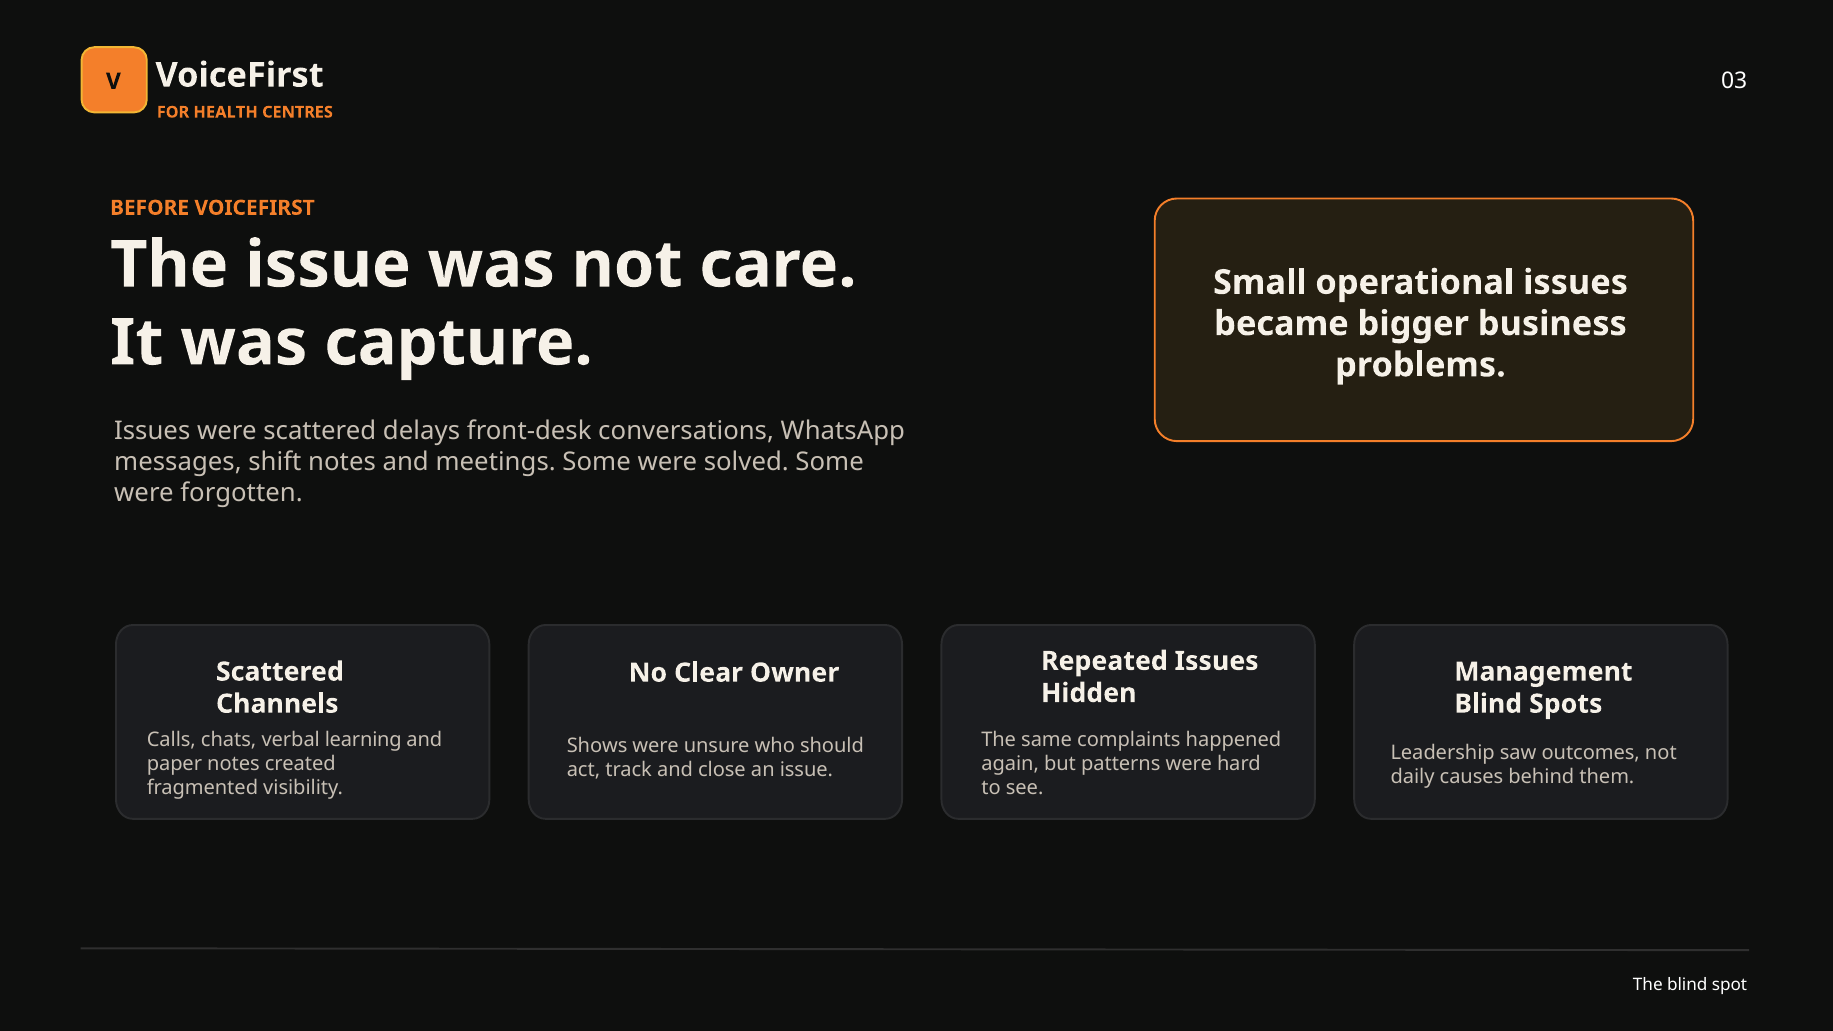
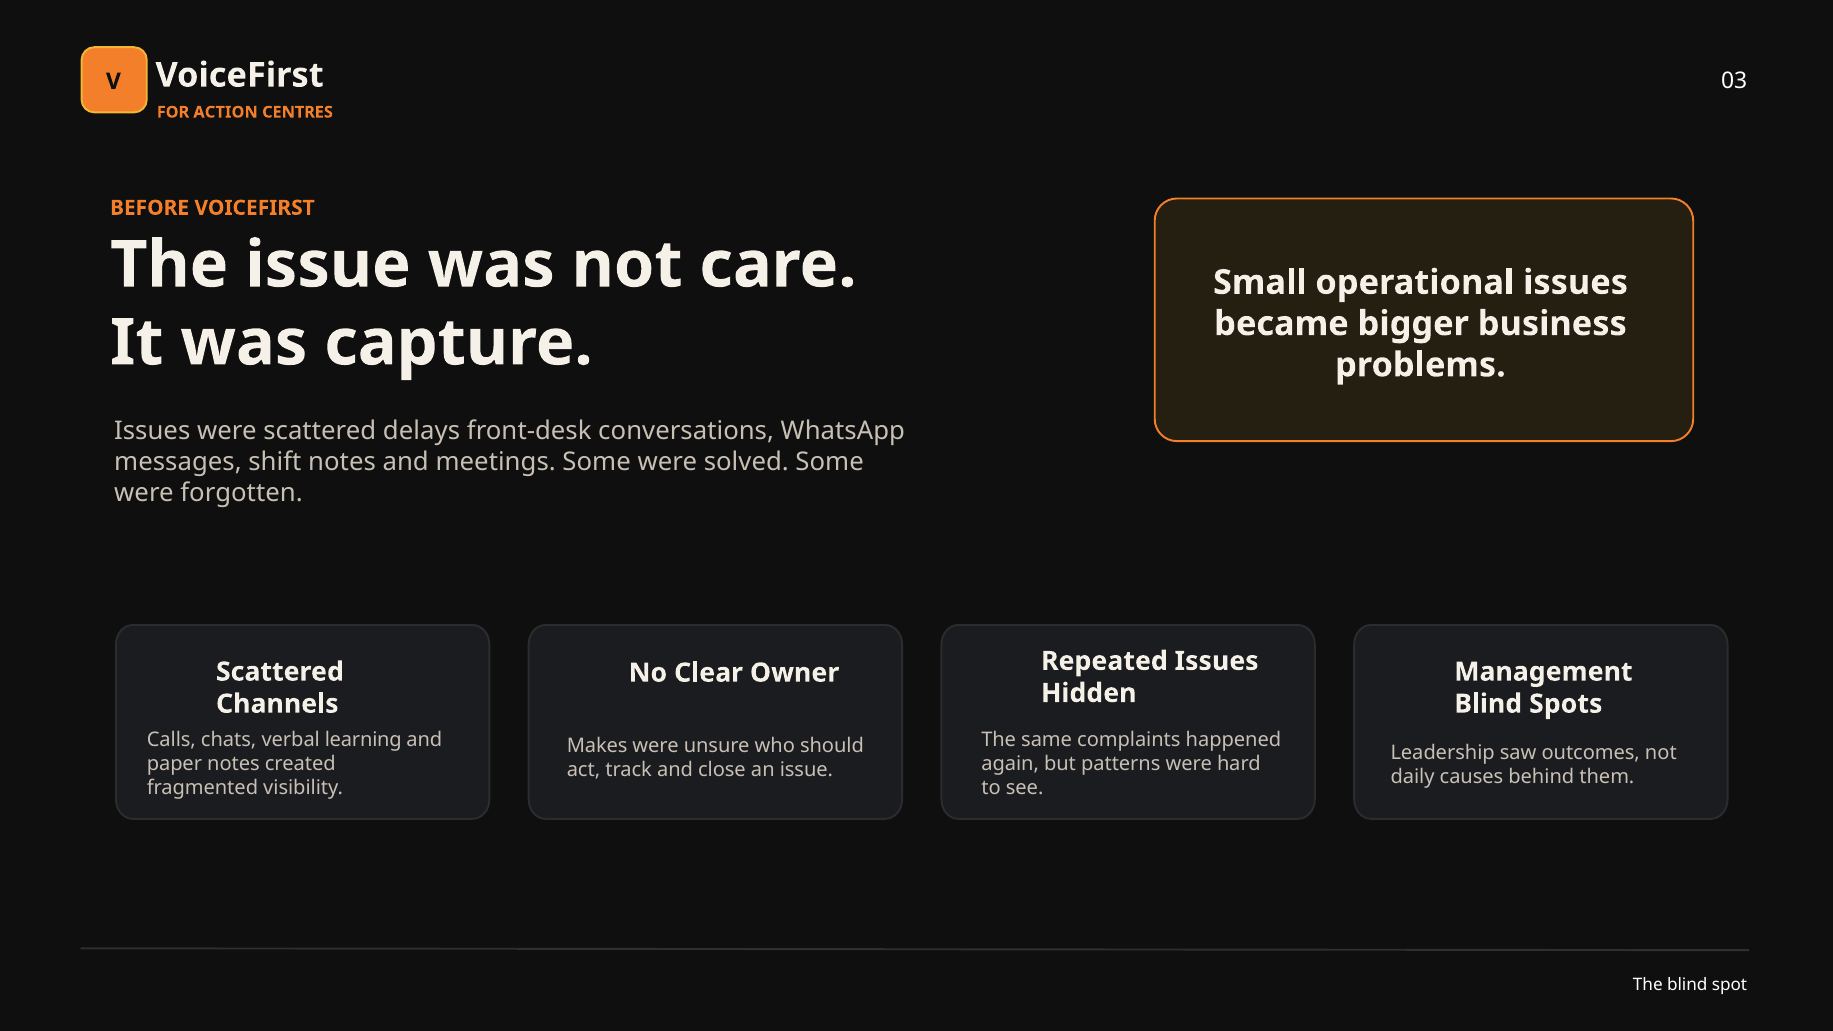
HEALTH: HEALTH -> ACTION (226, 112)
Shows: Shows -> Makes (597, 746)
